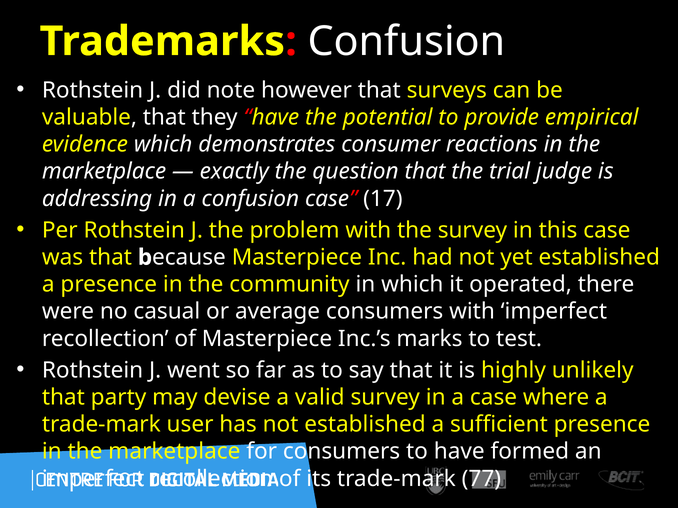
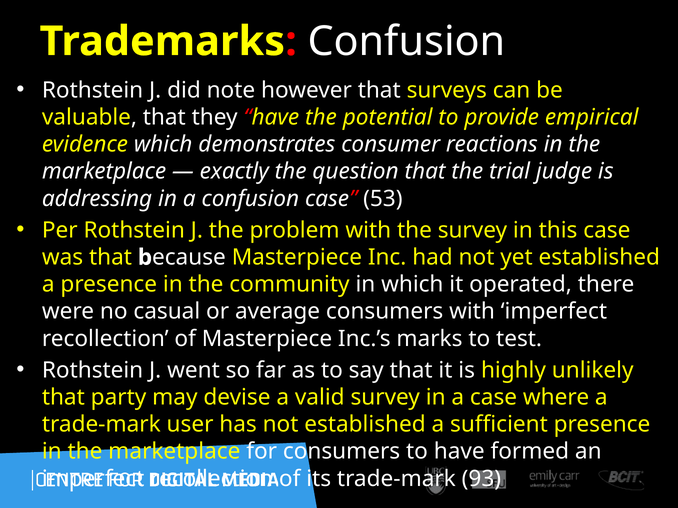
17: 17 -> 53 (383, 199)
77: 77 -> 93 (481, 479)
